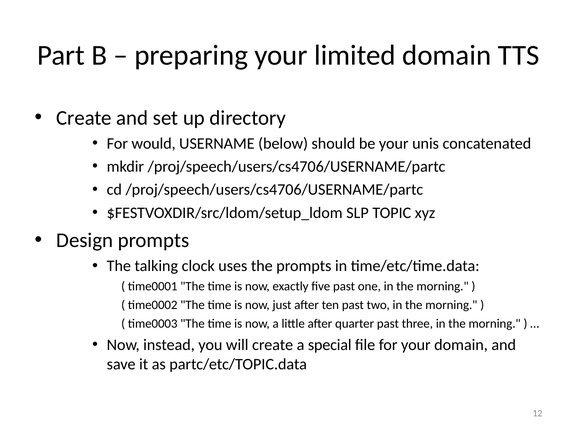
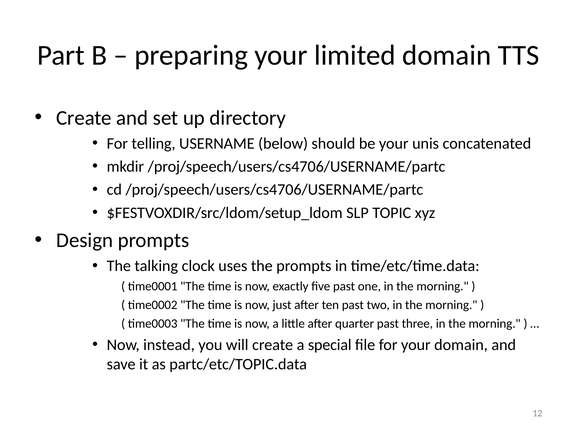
would: would -> telling (154, 143)
